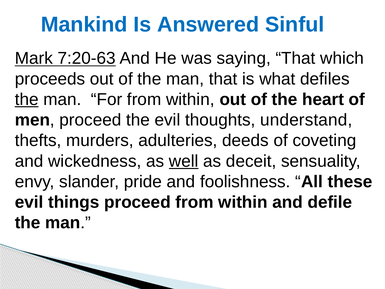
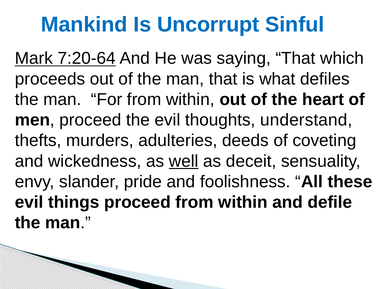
Answered: Answered -> Uncorrupt (208, 25)
7:20-63: 7:20-63 -> 7:20-64 (87, 58)
the underline: present -> none (27, 99)
